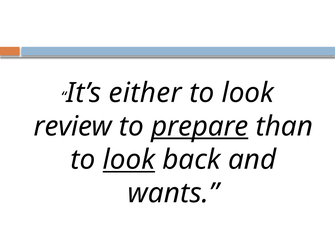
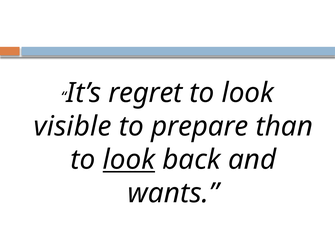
either: either -> regret (145, 93)
review: review -> visible (73, 126)
prepare underline: present -> none (200, 126)
